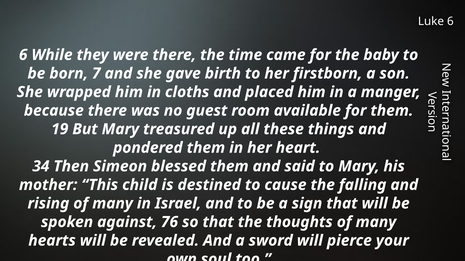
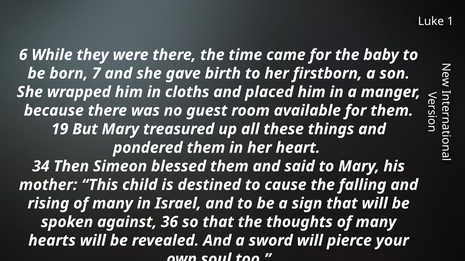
Luke 6: 6 -> 1 (450, 21)
76: 76 -> 36 (170, 222)
